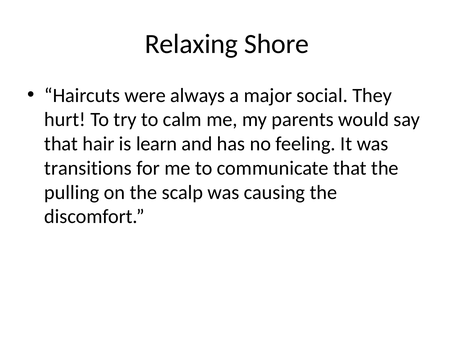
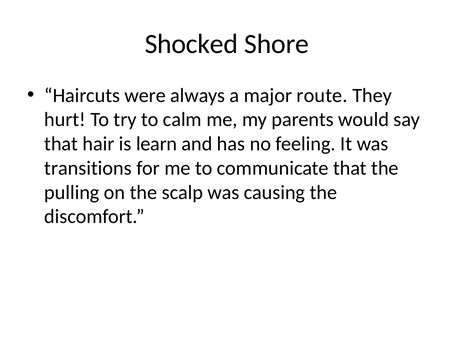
Relaxing: Relaxing -> Shocked (191, 44)
social: social -> route (322, 95)
